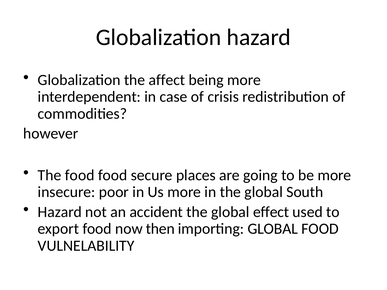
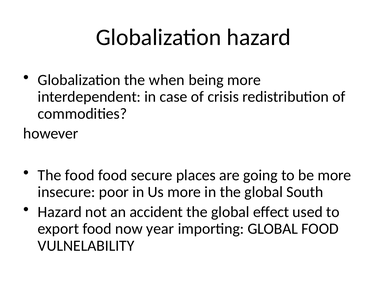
affect: affect -> when (167, 80)
then: then -> year (160, 229)
